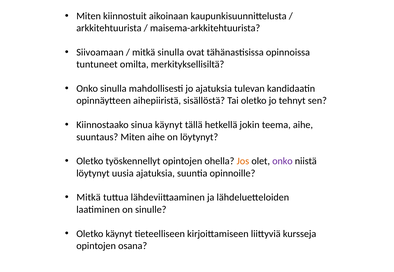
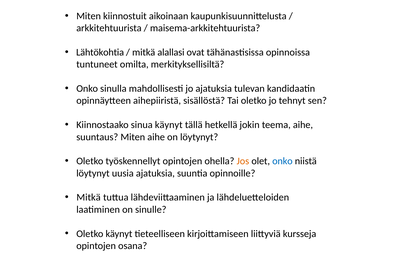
Siivoamaan: Siivoamaan -> Lähtökohtia (100, 52)
mitkä sinulla: sinulla -> alallasi (171, 52)
onko colour: purple -> blue (282, 162)
